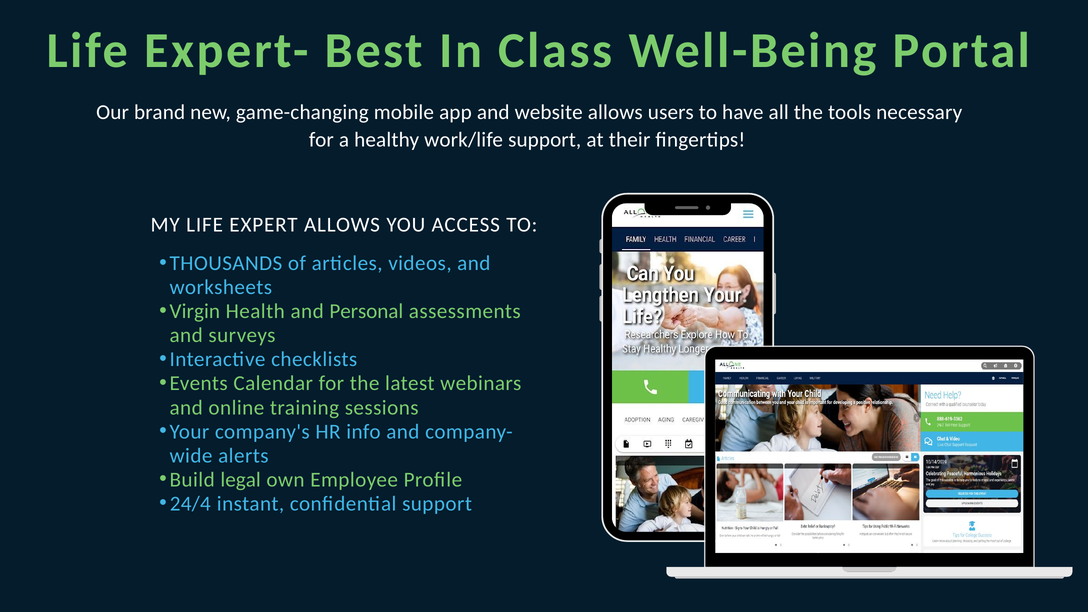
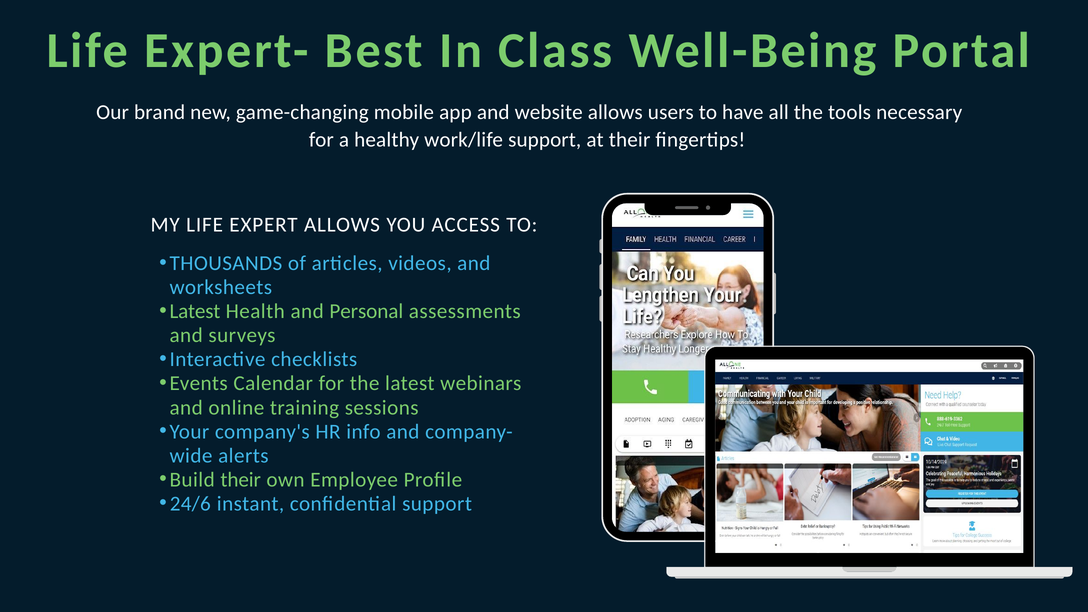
Virgin: Virgin -> Latest (195, 311)
Build legal: legal -> their (241, 480)
24/4: 24/4 -> 24/6 (190, 504)
